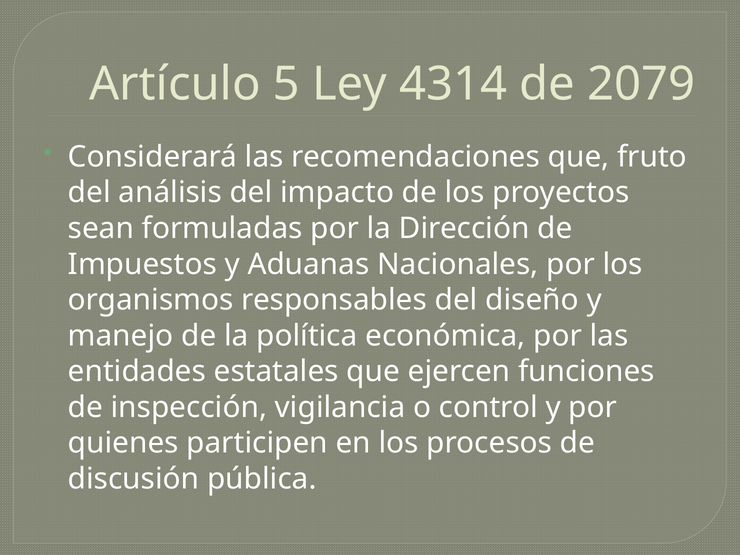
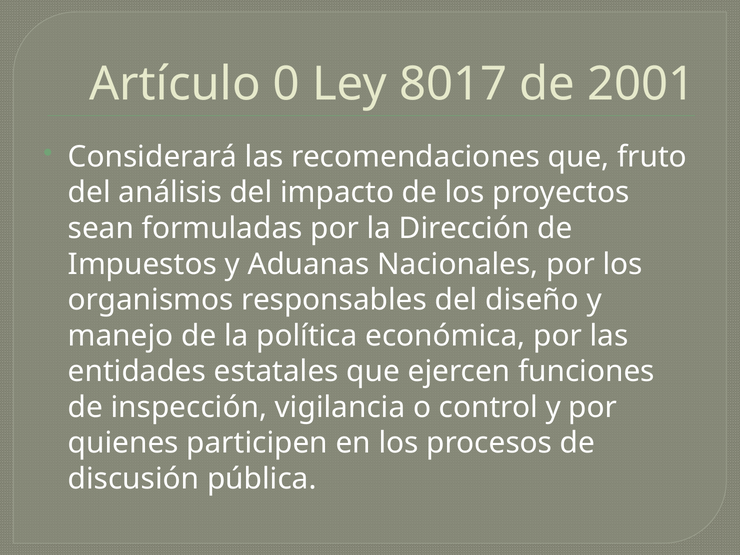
5: 5 -> 0 (287, 84)
4314: 4314 -> 8017 (453, 84)
2079: 2079 -> 2001 (641, 84)
